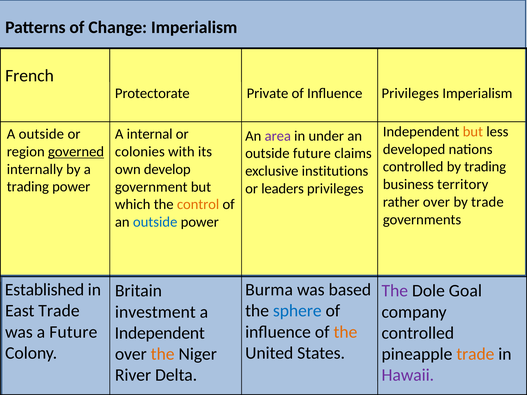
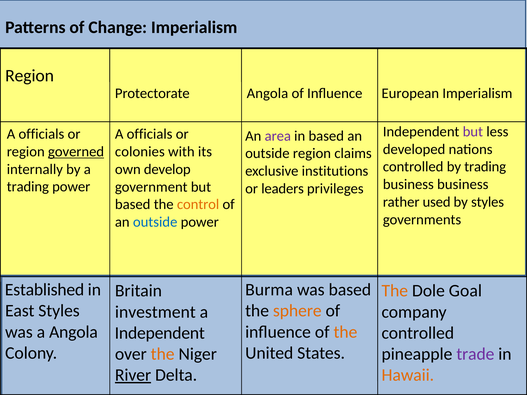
French: French -> Region (30, 76)
Private: Private -> Angola (267, 93)
Privileges: Privileges -> European (410, 93)
but colour: orange -> purple (473, 132)
outside: outside -> officials (41, 134)
internal: internal -> officials (150, 134)
in under: under -> based (326, 136)
outside future: future -> region (312, 154)
business territory: territory -> business (463, 185)
rather over: over -> used (437, 202)
by trade: trade -> styles (488, 202)
which: which -> based (133, 205)
The colour: purple -> orange (395, 291)
East Trade: Trade -> Styles (59, 311)
sphere colour: blue -> orange (297, 311)
a Future: Future -> Angola (73, 332)
trade colour: orange -> purple (475, 354)
Hawaii colour: purple -> orange (408, 375)
River underline: none -> present (133, 375)
